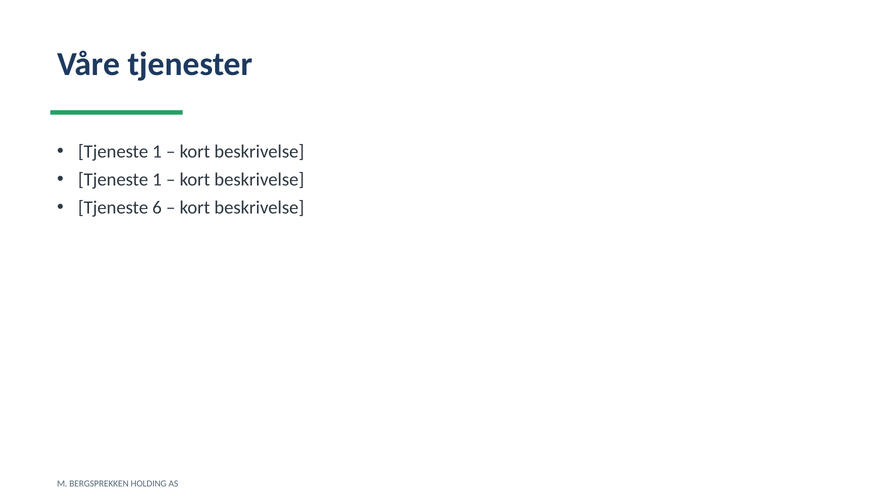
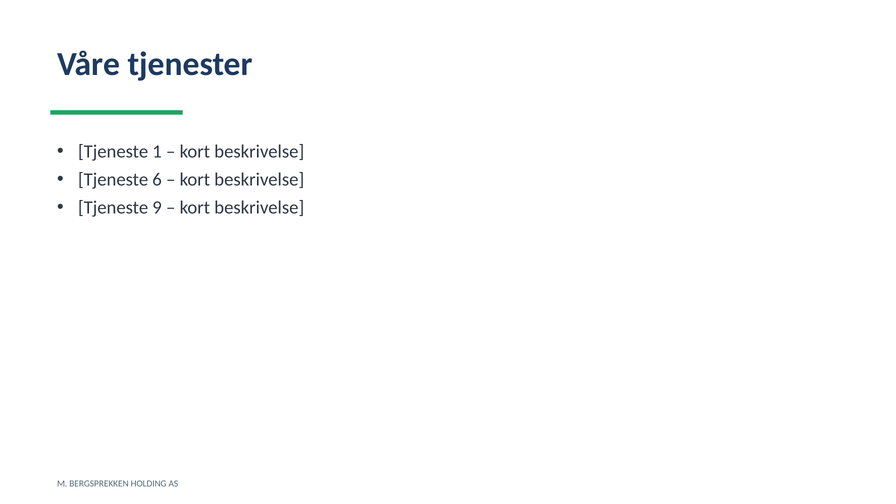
1: 1 -> 6 (157, 180)
6: 6 -> 9 (157, 208)
